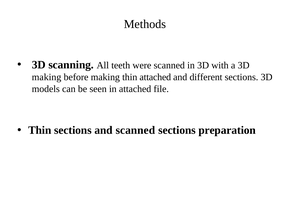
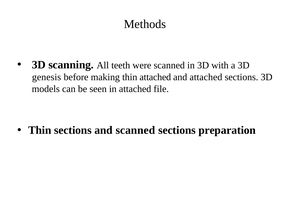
making: making -> genesis (47, 77)
and different: different -> attached (206, 77)
